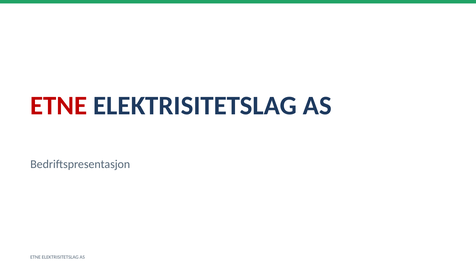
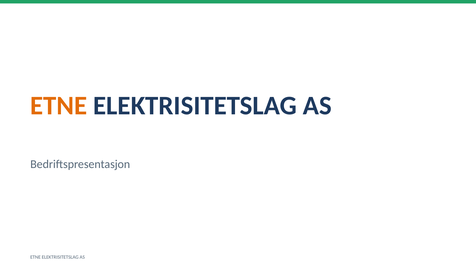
ETNE colour: red -> orange (59, 106)
